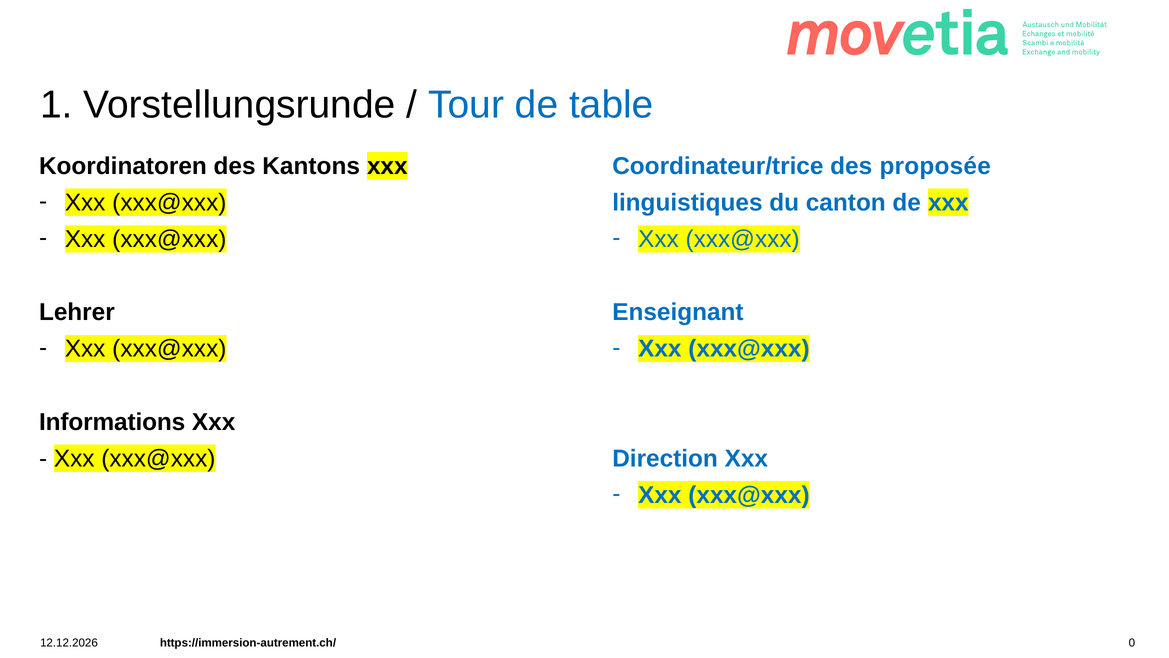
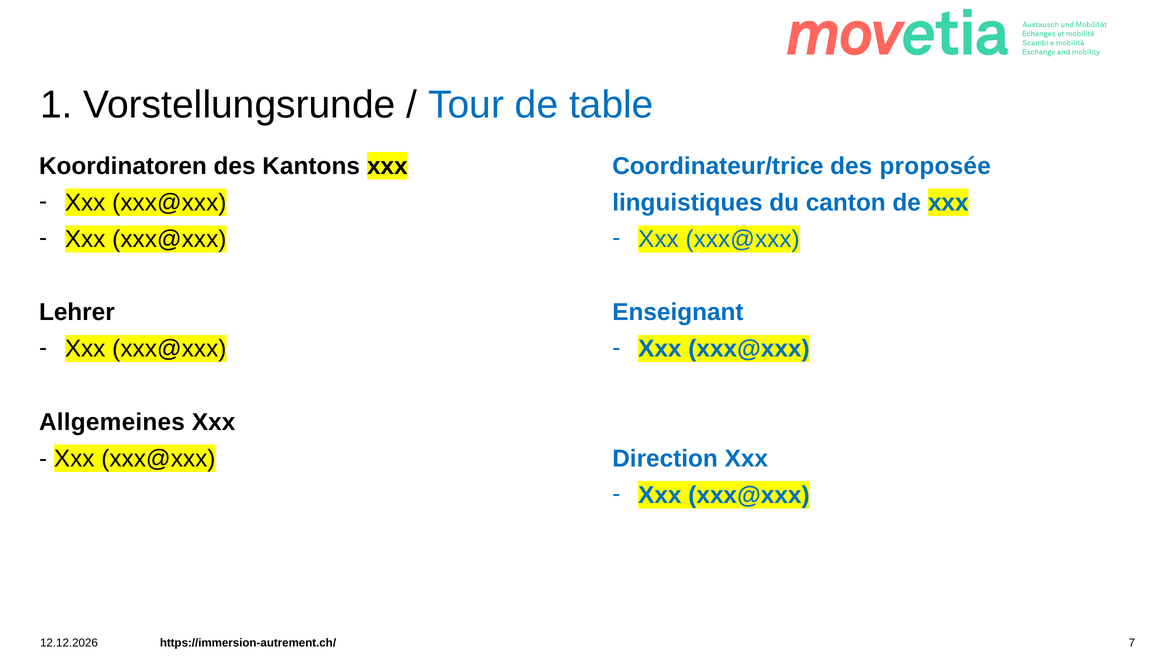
Informations: Informations -> Allgemeines (112, 422)
0: 0 -> 7 (1132, 643)
